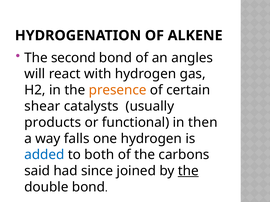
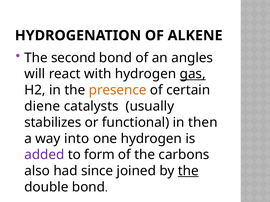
gas underline: none -> present (193, 74)
shear: shear -> diene (42, 106)
products: products -> stabilizes (53, 123)
falls: falls -> into (77, 139)
added colour: blue -> purple (44, 155)
both: both -> form (99, 155)
said: said -> also (37, 171)
